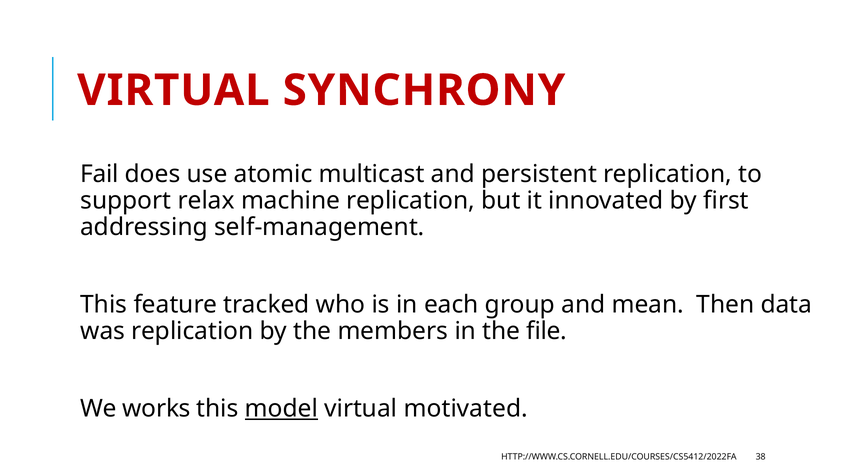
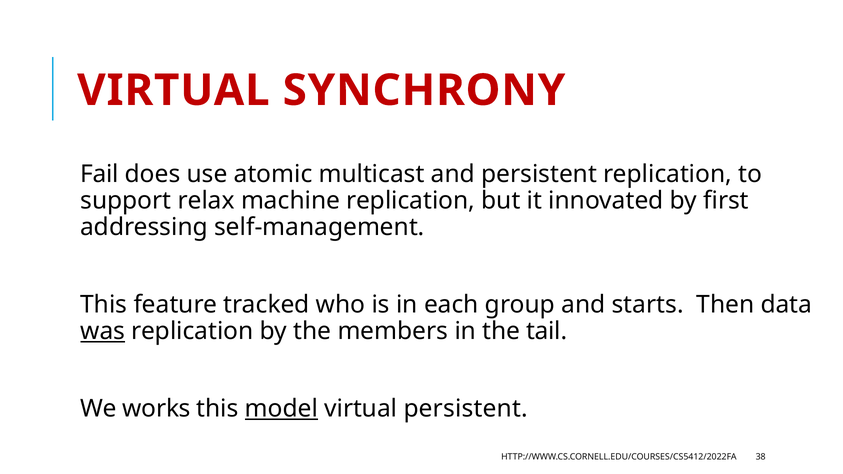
mean: mean -> starts (648, 305)
was underline: none -> present (103, 331)
file: file -> tail (547, 331)
virtual motivated: motivated -> persistent (466, 409)
